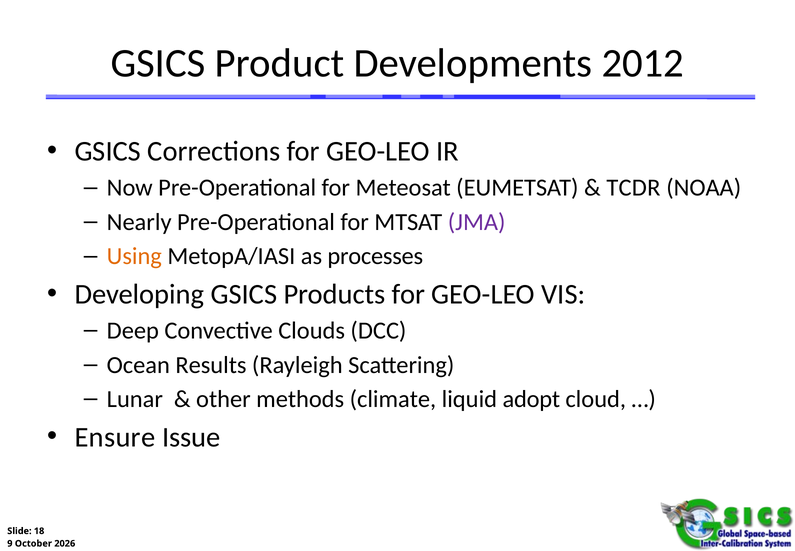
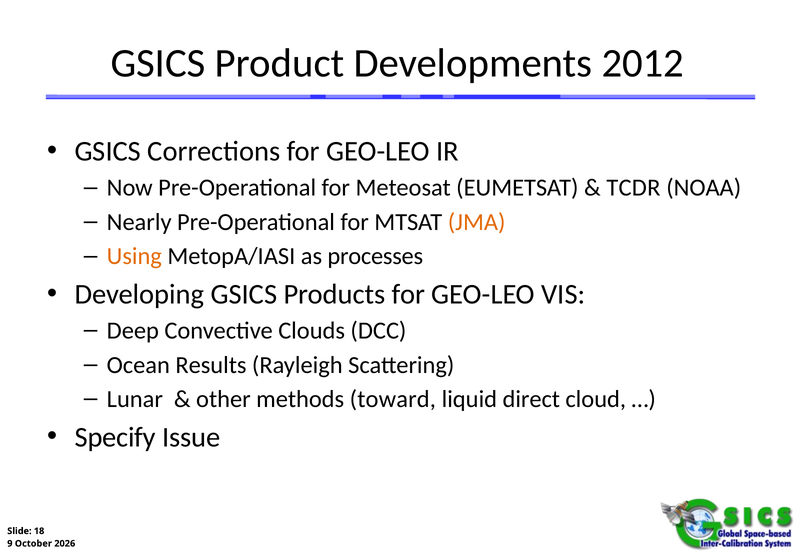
JMA colour: purple -> orange (477, 222)
climate: climate -> toward (393, 399)
adopt: adopt -> direct (531, 399)
Ensure: Ensure -> Specify (115, 437)
